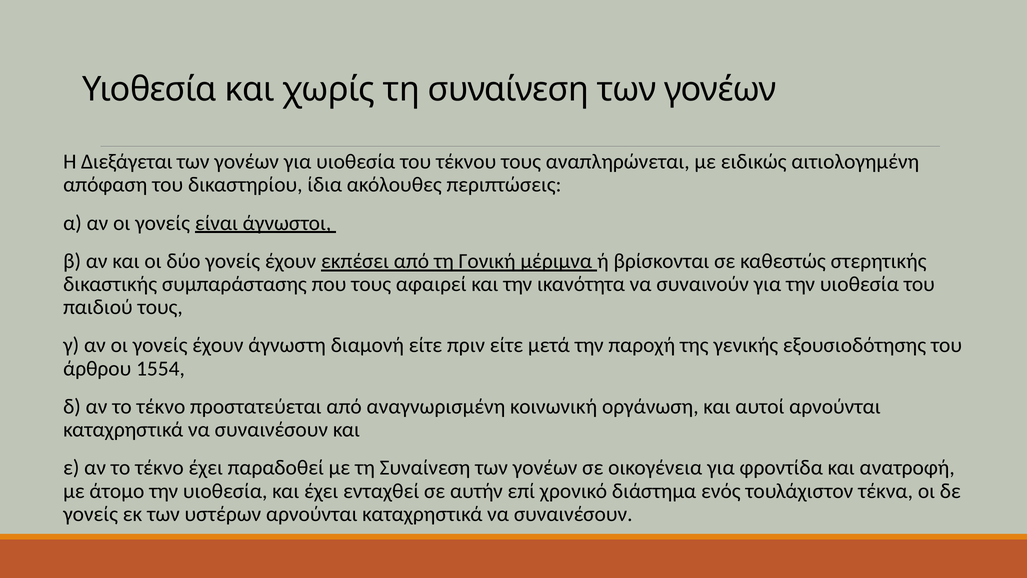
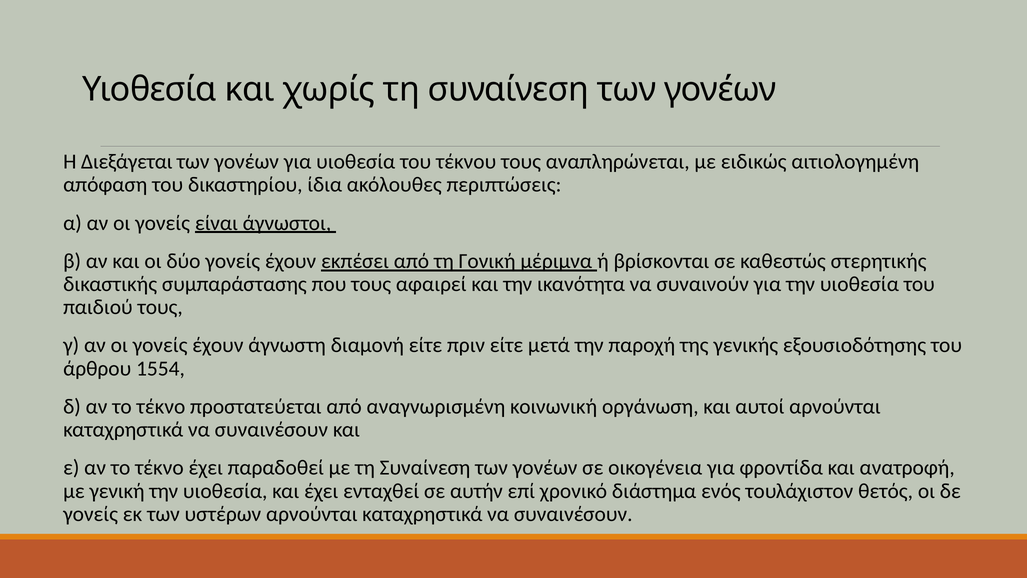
άτομο: άτομο -> γενική (117, 491)
τέκνα: τέκνα -> θετός (886, 491)
